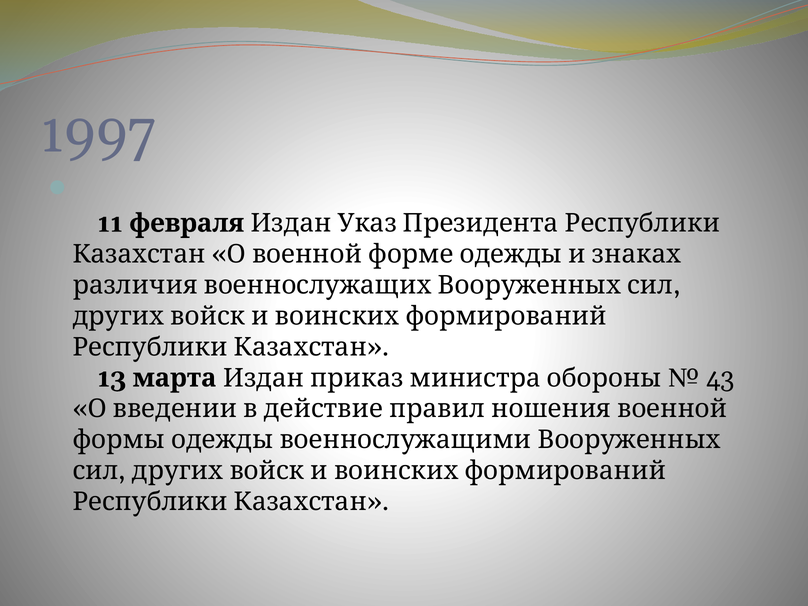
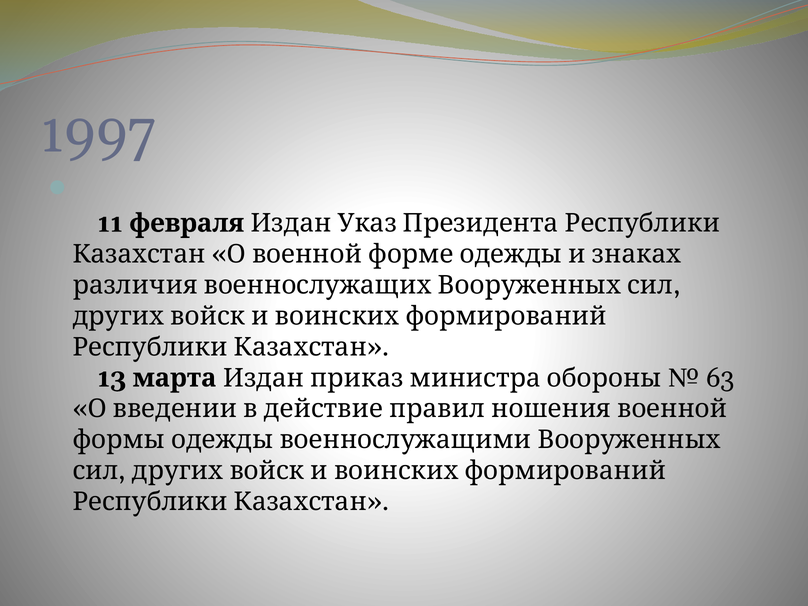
43: 43 -> 63 (720, 378)
